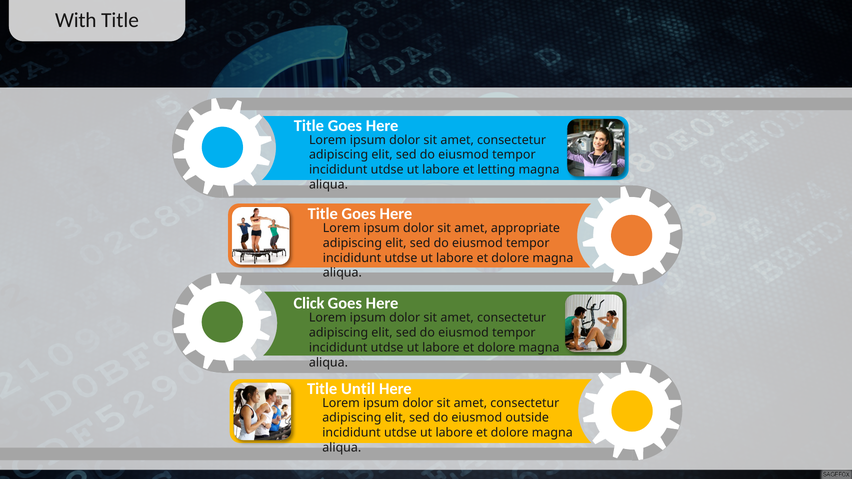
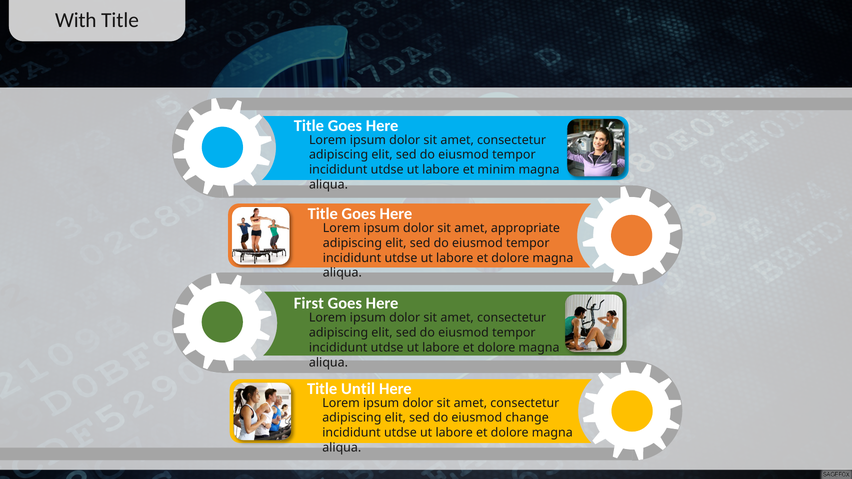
letting: letting -> minim (496, 170)
Click: Click -> First (309, 304)
outside: outside -> change (527, 418)
